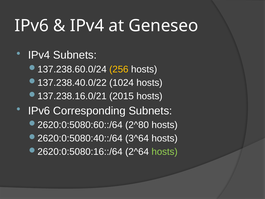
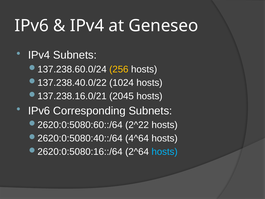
2015: 2015 -> 2045 (122, 96)
2^80: 2^80 -> 2^22 (137, 125)
3^64: 3^64 -> 4^64 (137, 138)
hosts colour: light green -> light blue (165, 152)
